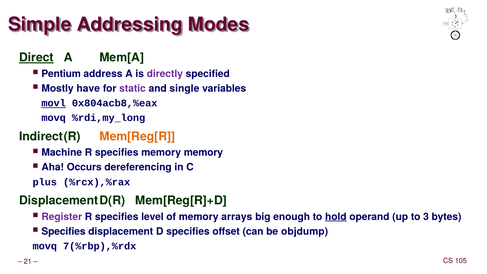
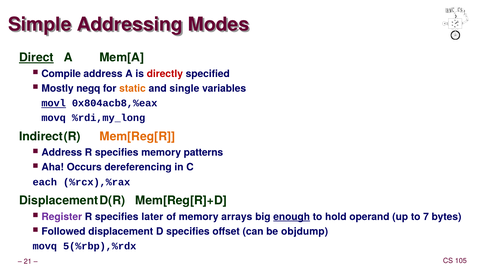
Pentium: Pentium -> Compile (61, 74)
directly colour: purple -> red (165, 74)
have: have -> negq (88, 88)
static colour: purple -> orange (132, 88)
Machine: Machine -> Address (62, 153)
memory memory: memory -> patterns (203, 153)
plus: plus -> each (45, 182)
level: level -> later (152, 217)
enough underline: none -> present (292, 217)
hold underline: present -> none (336, 217)
3: 3 -> 7 (426, 217)
Specifies: Specifies -> Followed (63, 231)
7(%rbp),%rdx: 7(%rbp),%rdx -> 5(%rbp),%rdx (100, 246)
